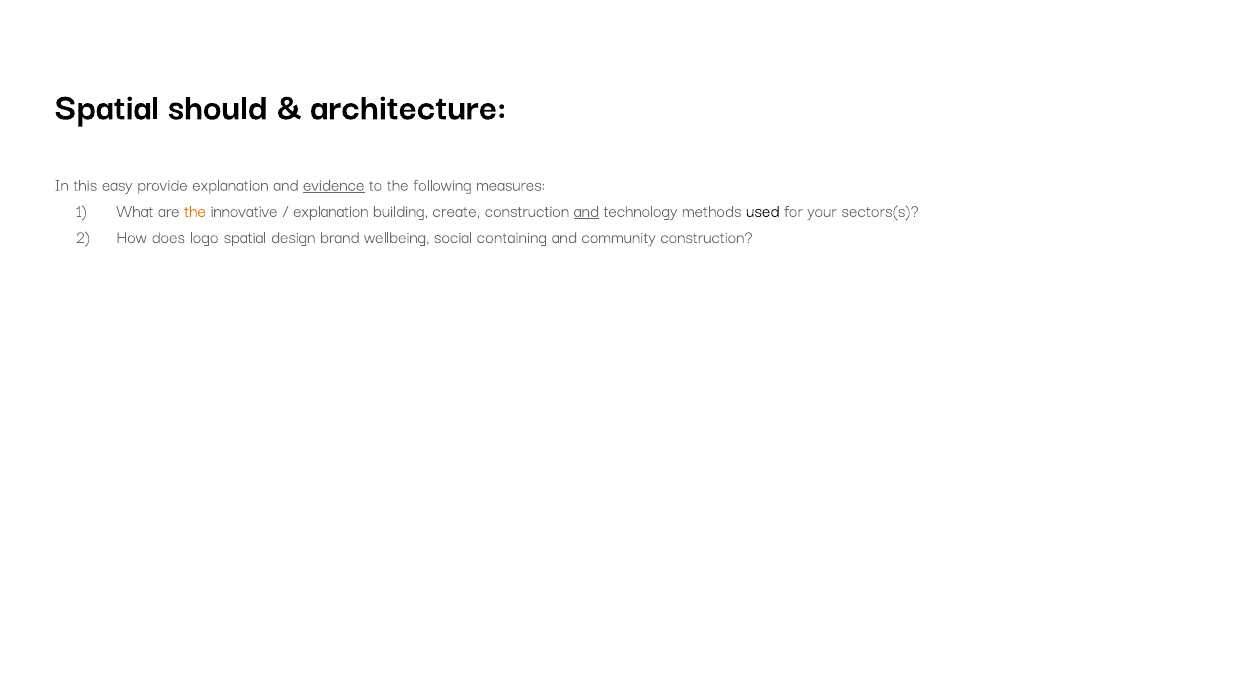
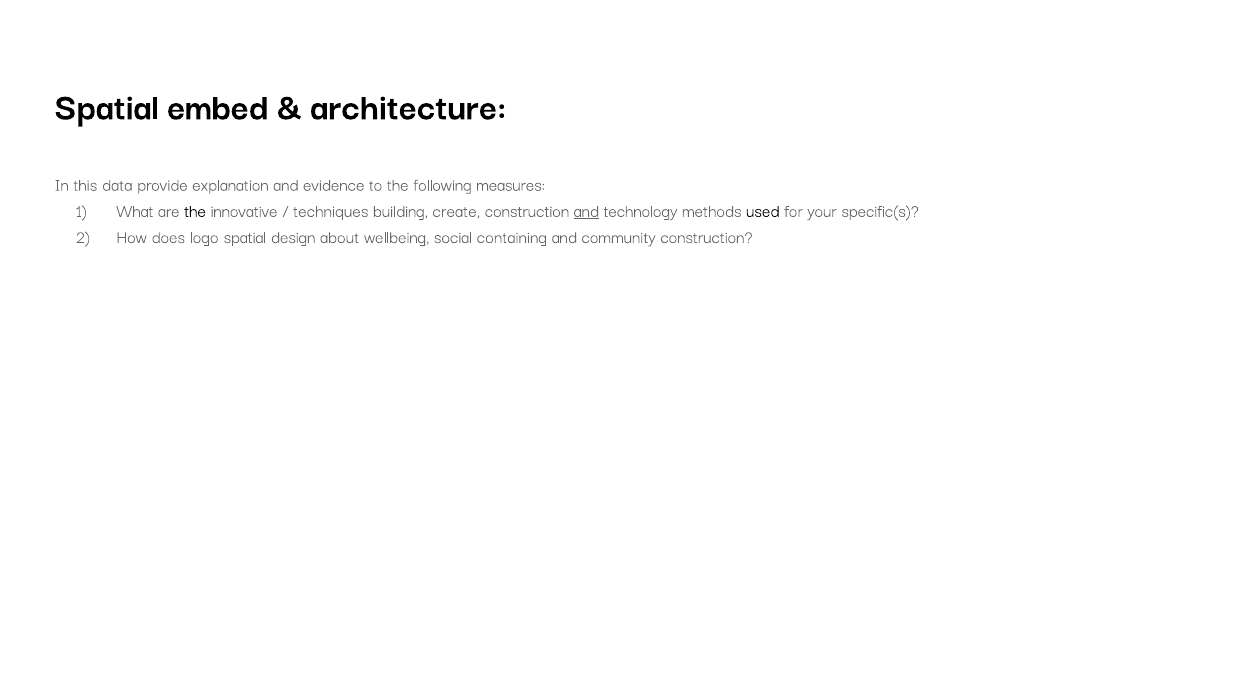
should: should -> embed (218, 106)
easy: easy -> data (117, 184)
evidence underline: present -> none (334, 184)
the colour: orange -> black (195, 211)
explanation: explanation -> techniques (331, 211)
sectors(s: sectors(s -> specific(s (880, 211)
brand: brand -> about (340, 237)
